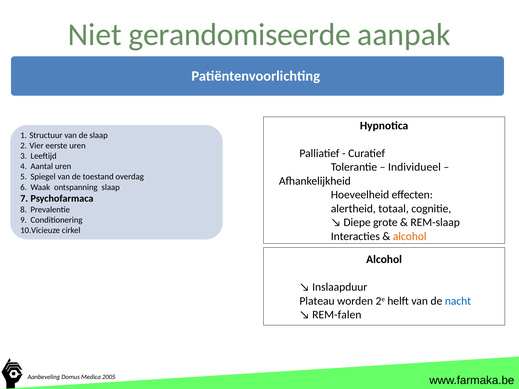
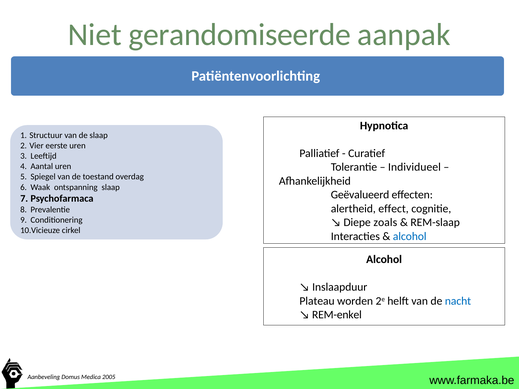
Hoeveelheid: Hoeveelheid -> Geëvalueerd (360, 195)
totaal: totaal -> effect (394, 209)
grote: grote -> zoals (385, 223)
alcohol colour: orange -> blue (410, 236)
REM-falen: REM-falen -> REM-enkel (337, 315)
